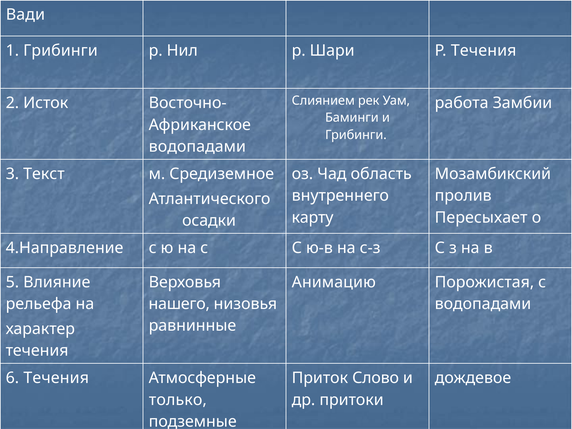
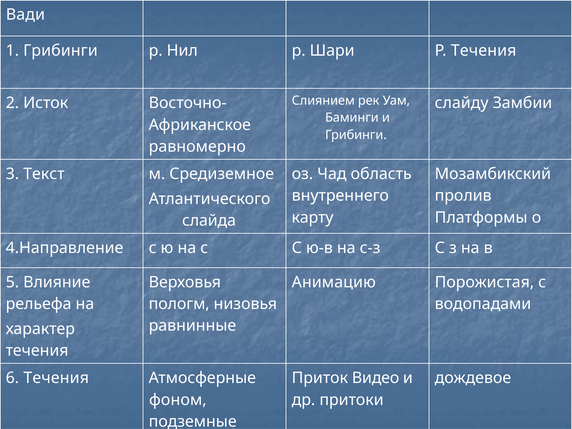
работа: работа -> слайду (462, 103)
водопадами: водопадами -> равномерно (197, 146)
Пересыхает: Пересыхает -> Платформы (481, 217)
осадки: осадки -> слайда (209, 221)
нашего: нашего -> пологм (179, 304)
Слово: Слово -> Видео (376, 378)
только: только -> фоном (178, 400)
